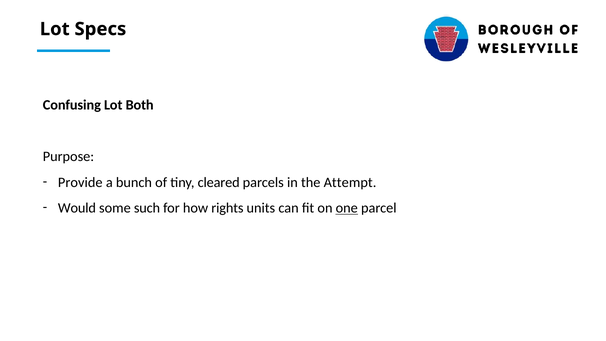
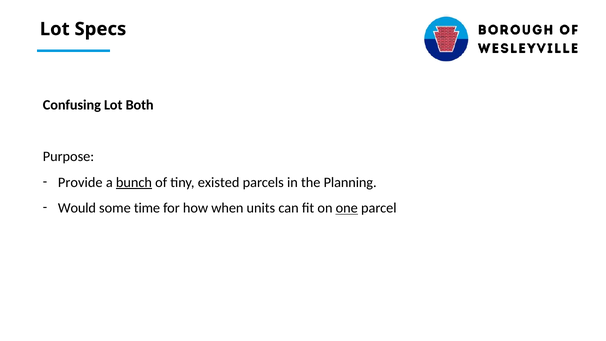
bunch underline: none -> present (134, 182)
cleared: cleared -> existed (219, 182)
Attempt: Attempt -> Planning (350, 182)
such: such -> time (147, 208)
rights: rights -> when (227, 208)
